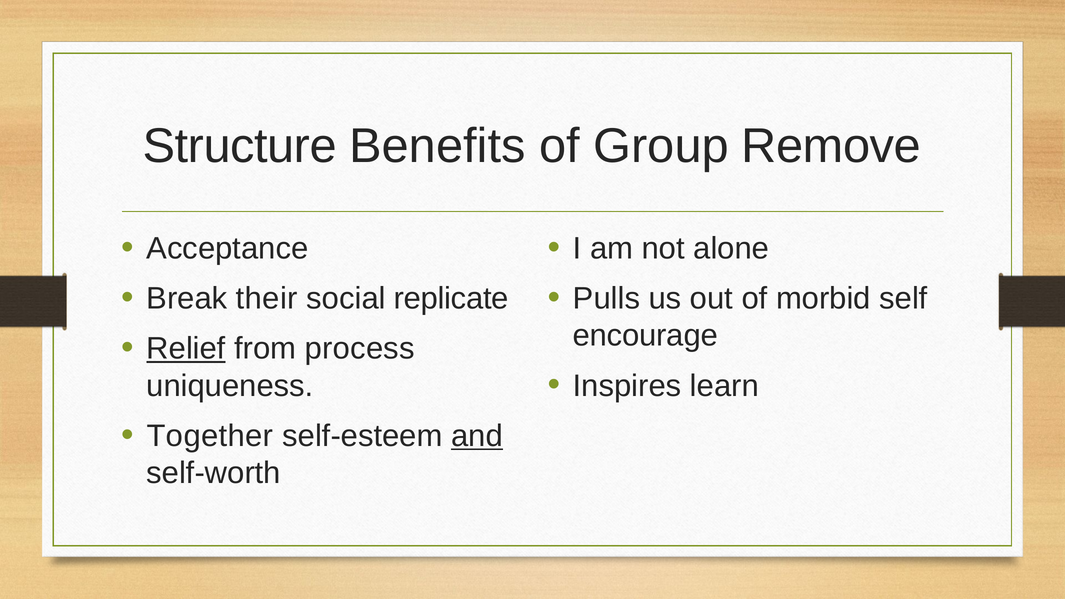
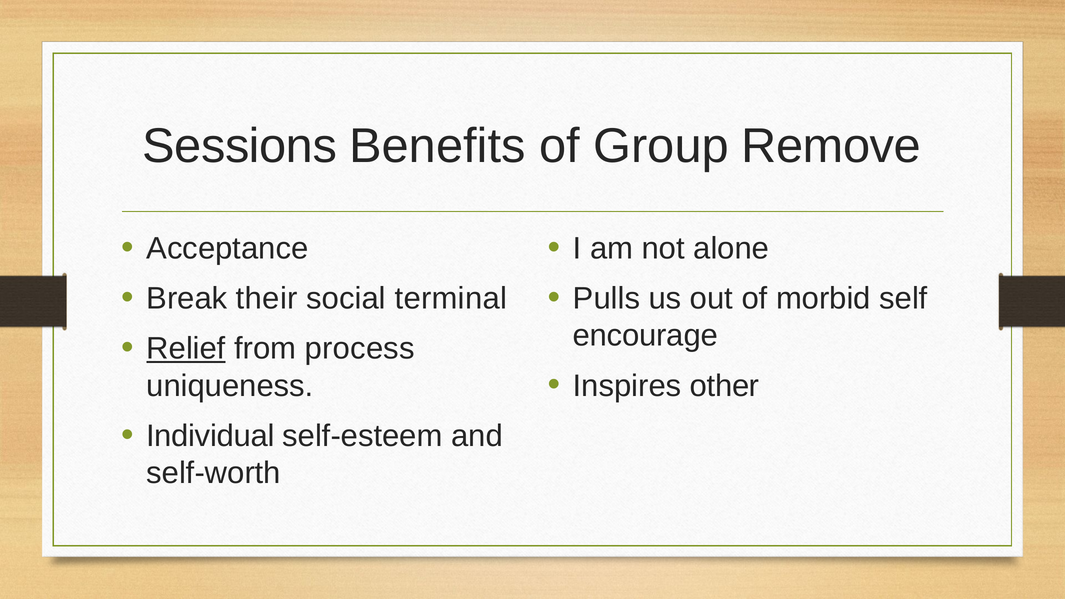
Structure: Structure -> Sessions (240, 146)
replicate: replicate -> terminal (451, 298)
learn: learn -> other (725, 386)
Together: Together -> Individual (210, 436)
and underline: present -> none (477, 436)
